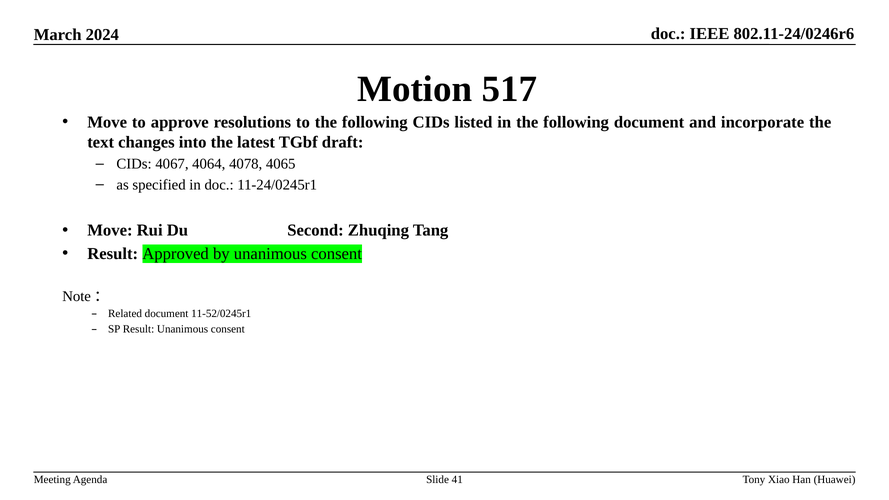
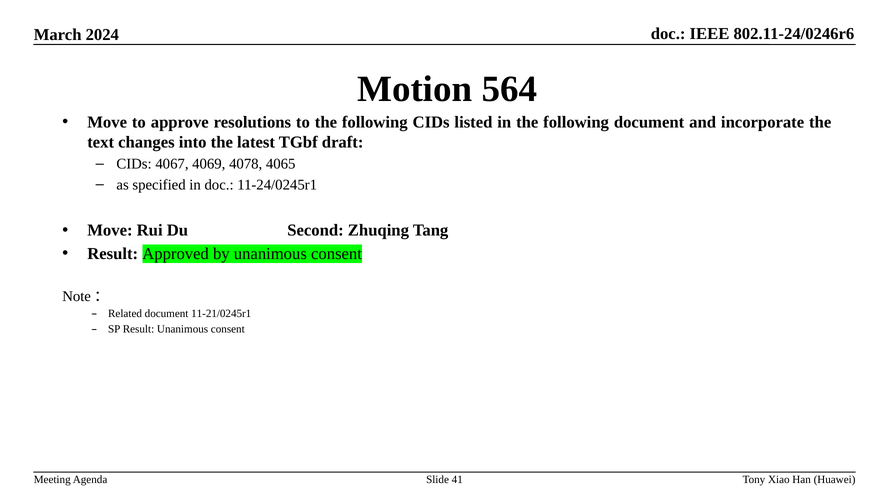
517: 517 -> 564 (509, 89)
4064: 4064 -> 4069 (209, 164)
11-52/0245r1: 11-52/0245r1 -> 11-21/0245r1 (221, 314)
